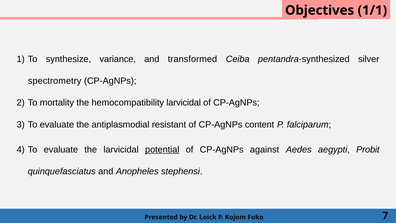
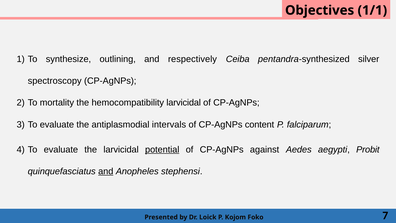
variance: variance -> outlining (118, 59)
transformed: transformed -> respectively (192, 59)
spectrometry: spectrometry -> spectroscopy (55, 81)
resistant: resistant -> intervals (169, 124)
and underline: none -> present (106, 171)
